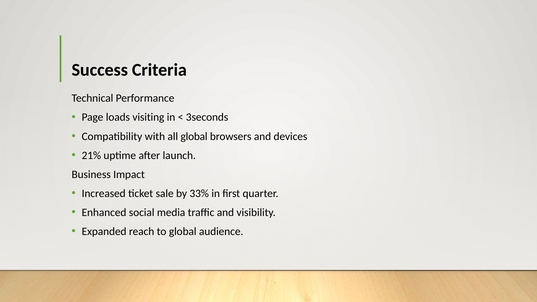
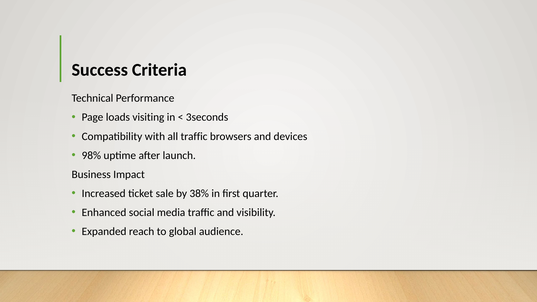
all global: global -> traffic (194, 136)
21%: 21% -> 98% (91, 155)
33%: 33% -> 38% (199, 193)
